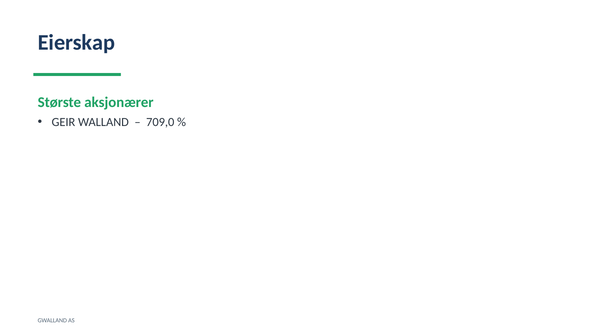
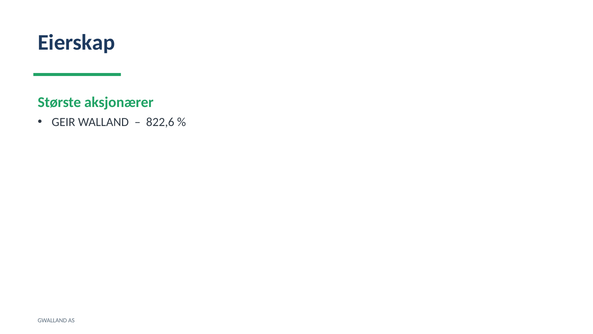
709,0: 709,0 -> 822,6 (160, 122)
